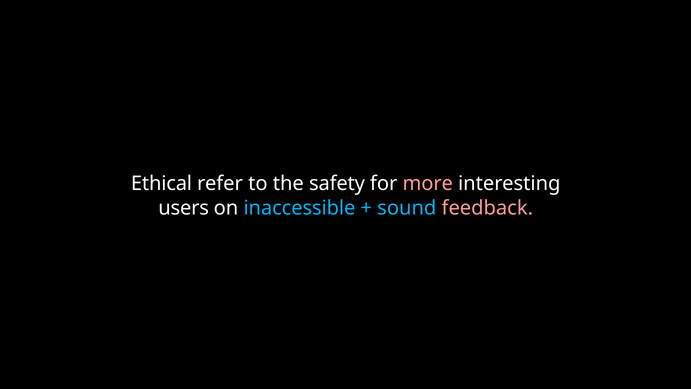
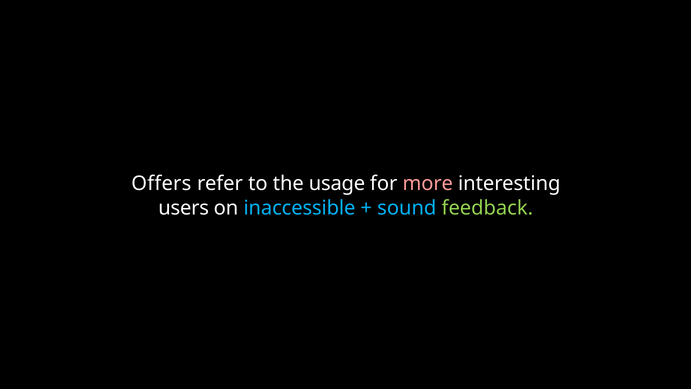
Ethical: Ethical -> Offers (161, 184)
safety: safety -> usage (337, 184)
feedback colour: pink -> light green (487, 208)
